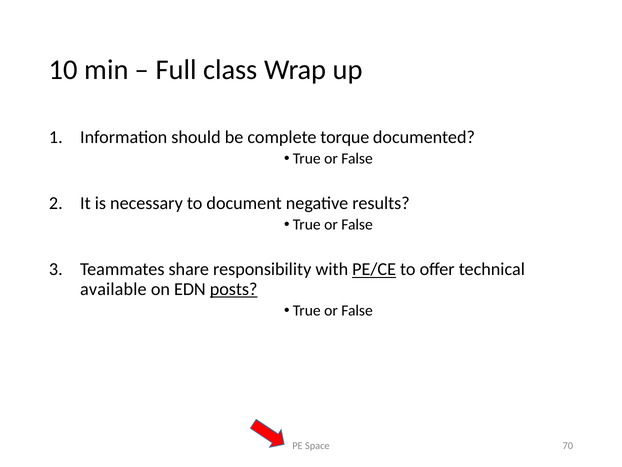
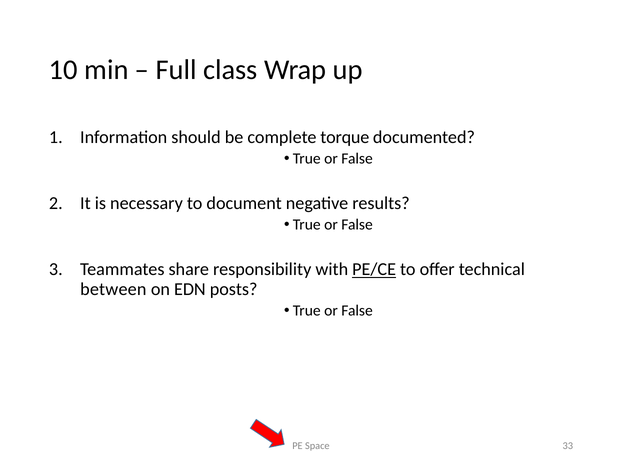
available: available -> between (113, 289)
posts underline: present -> none (234, 289)
70: 70 -> 33 (568, 445)
